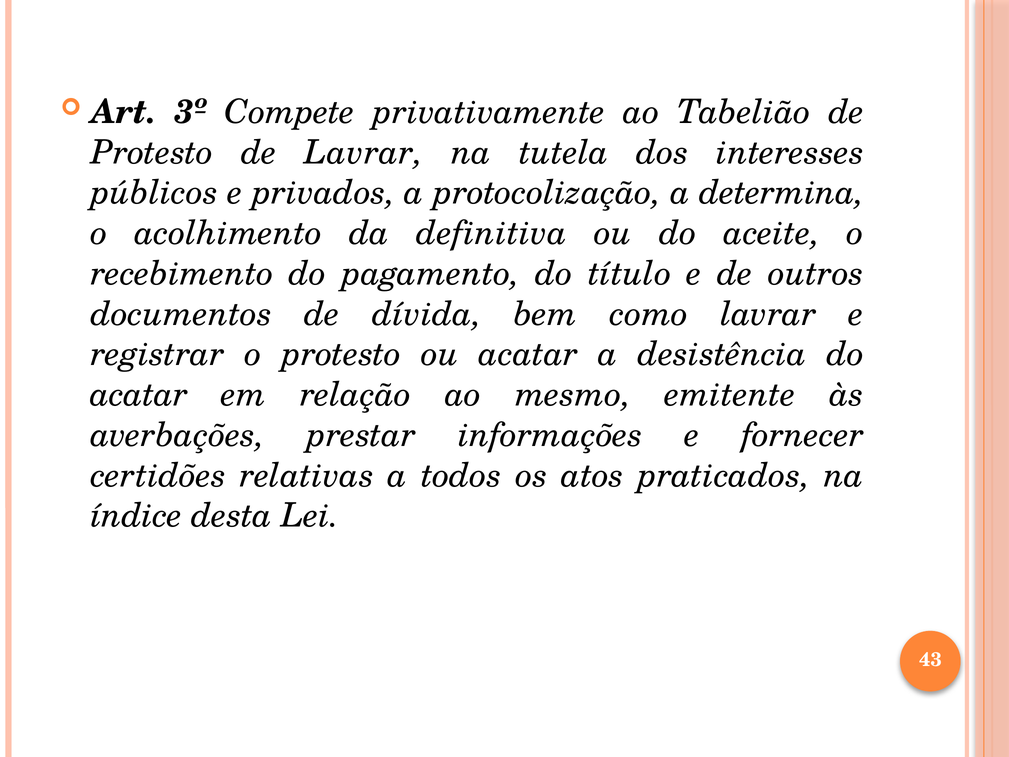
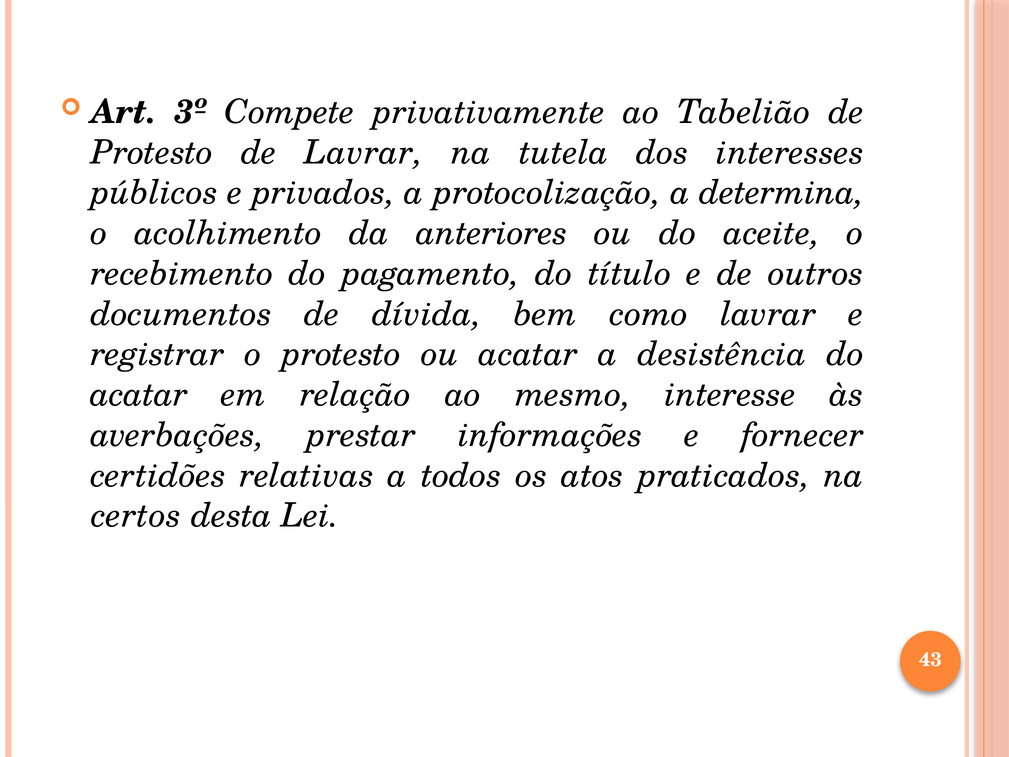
definitiva: definitiva -> anteriores (492, 233)
emitente: emitente -> interesse (730, 395)
índice: índice -> certos (136, 516)
